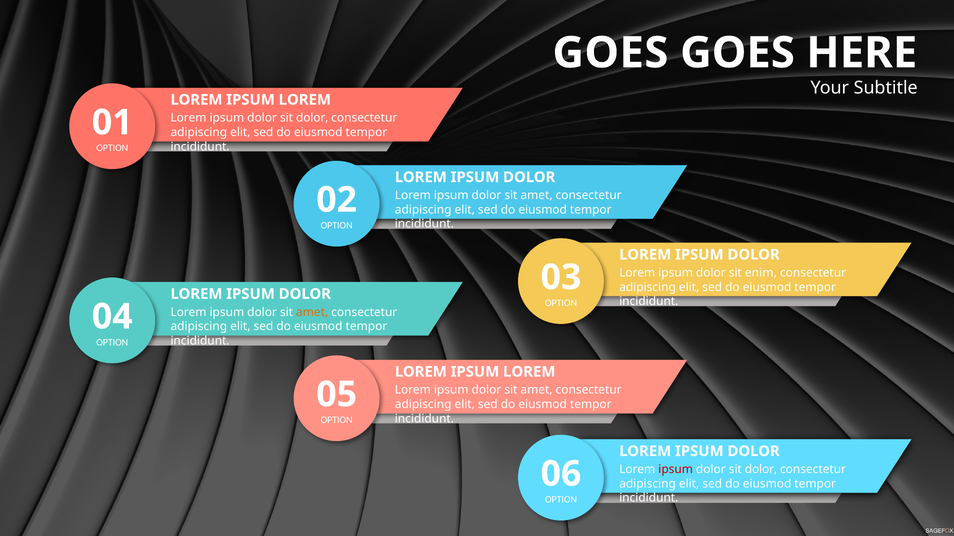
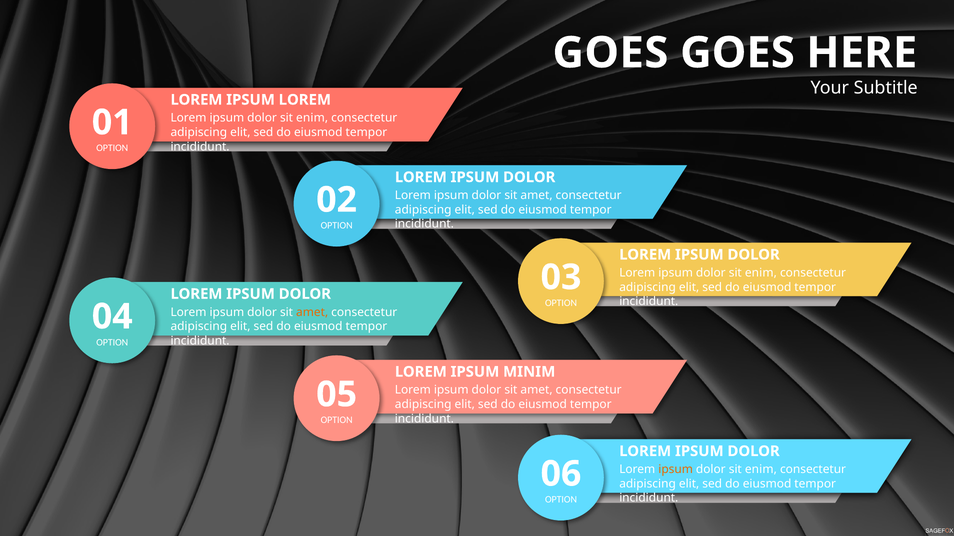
dolor: dolor -> enim (312, 118)
LOREM: LOREM -> MINIM (529, 372)
ipsum colour: red -> orange (676, 470)
dolor: dolor -> enim (761, 470)
